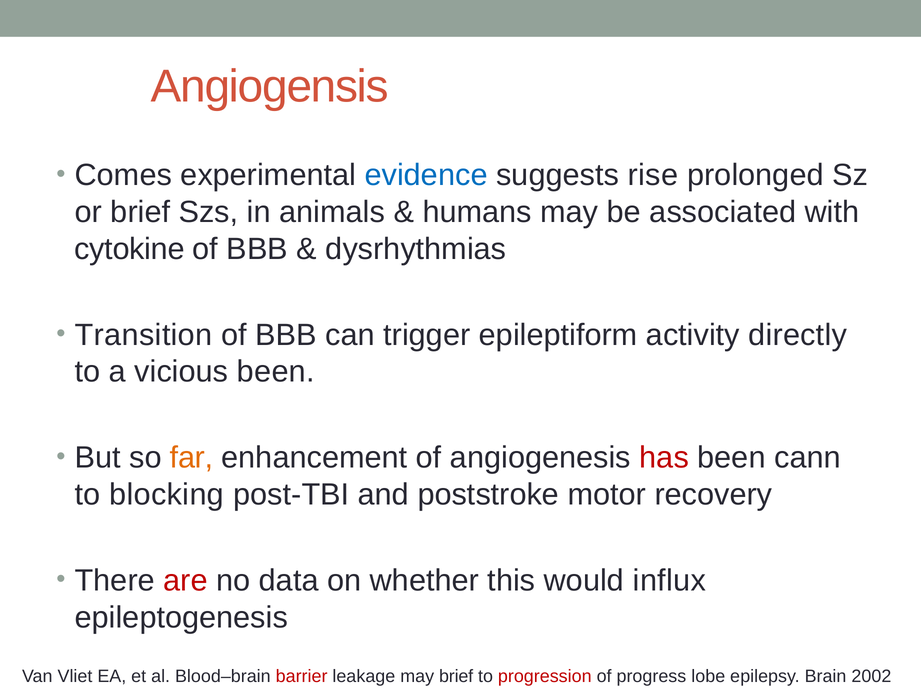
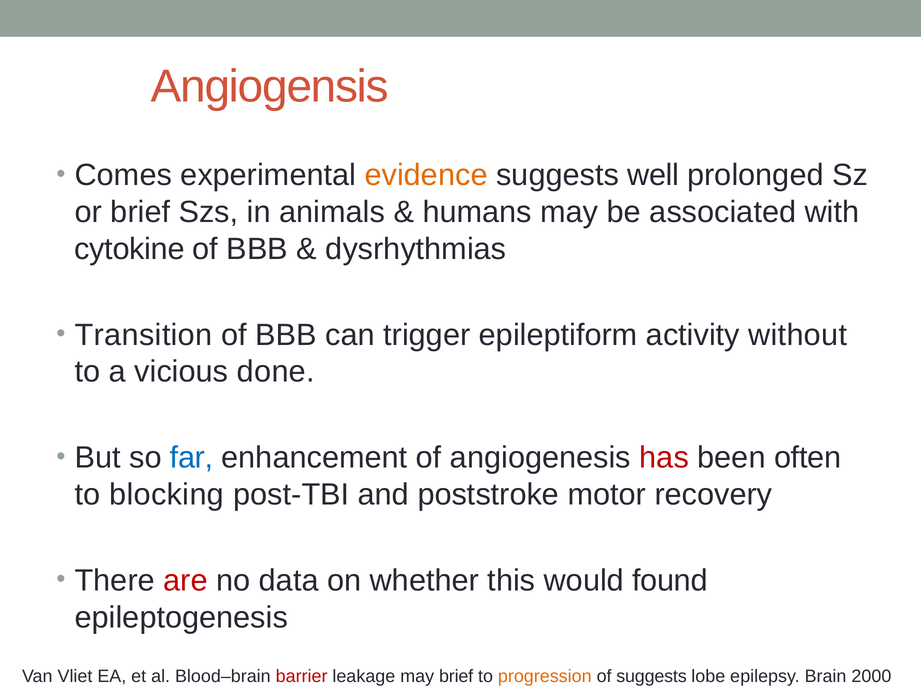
evidence colour: blue -> orange (426, 175)
rise: rise -> well (653, 175)
directly: directly -> without (798, 335)
vicious been: been -> done (276, 372)
far colour: orange -> blue (192, 458)
cann: cann -> often (808, 458)
influx: influx -> found (670, 580)
progression colour: red -> orange (545, 676)
of progress: progress -> suggests (652, 676)
2002: 2002 -> 2000 (871, 676)
